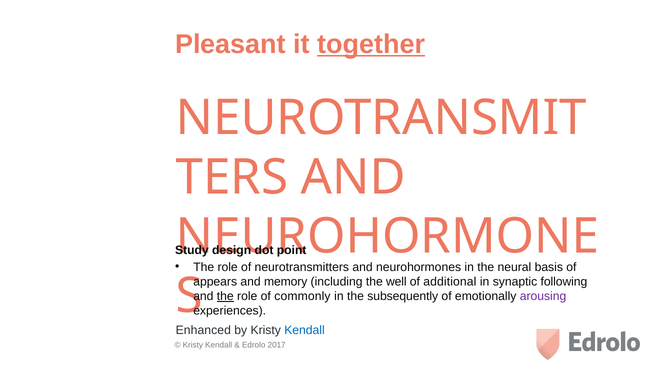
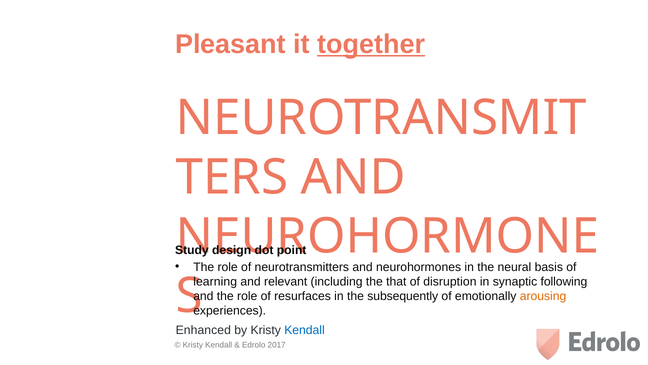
appears: appears -> learning (215, 281)
memory: memory -> relevant (286, 281)
well: well -> that (396, 281)
additional: additional -> disruption (450, 281)
the underline: present -> none (225, 296)
commonly: commonly -> resurfaces (303, 296)
arousing colour: purple -> orange (543, 296)
